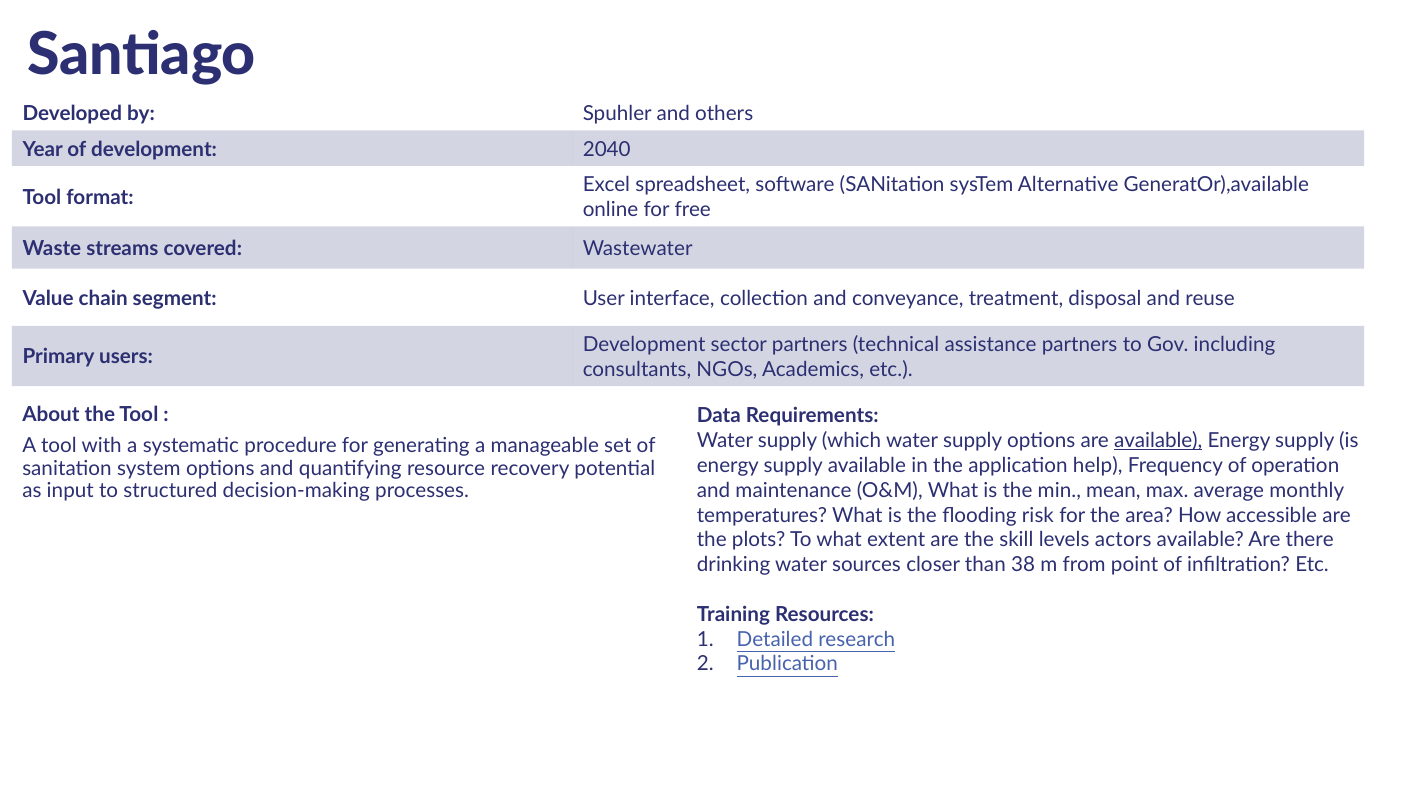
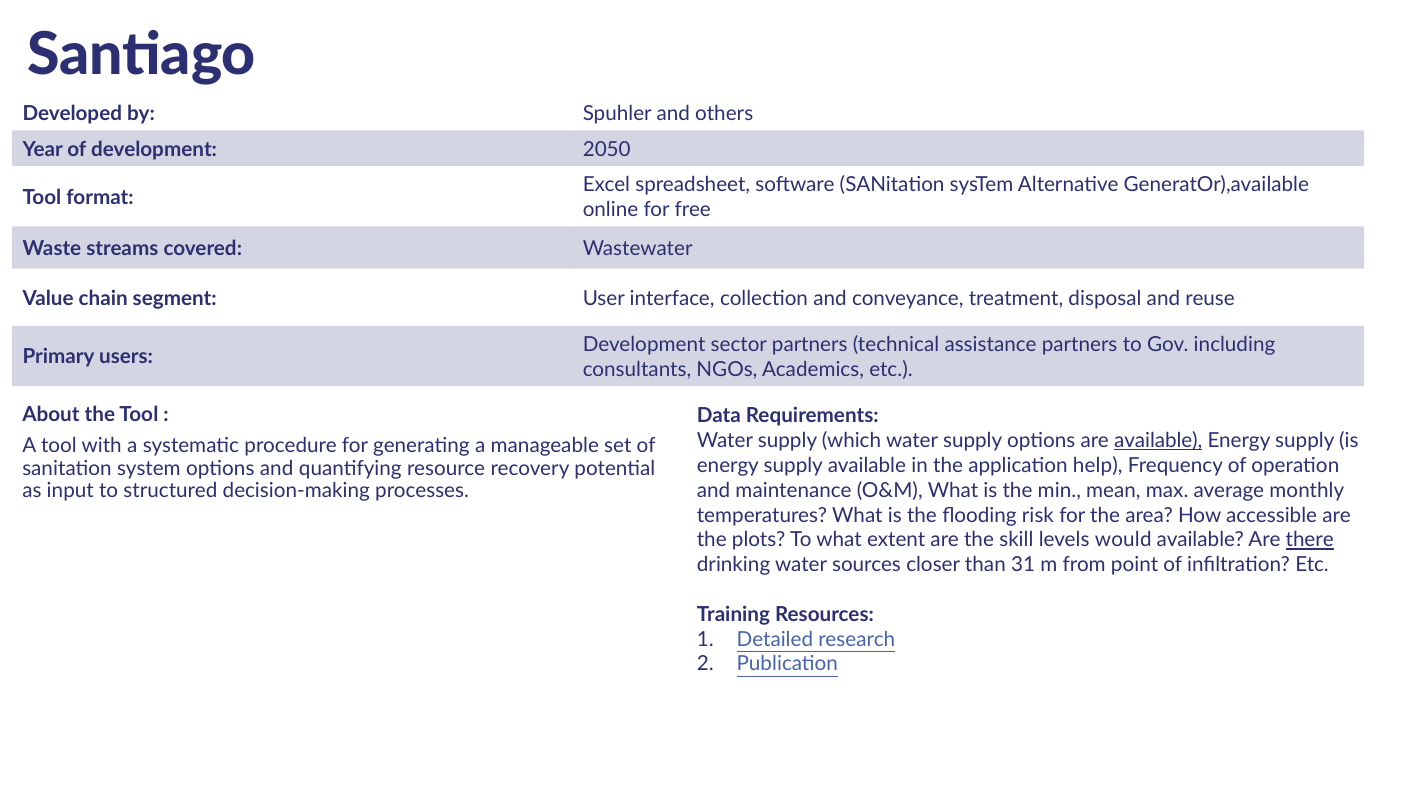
2040: 2040 -> 2050 (607, 149)
actors: actors -> would (1123, 540)
there underline: none -> present (1310, 540)
38: 38 -> 31 (1023, 564)
